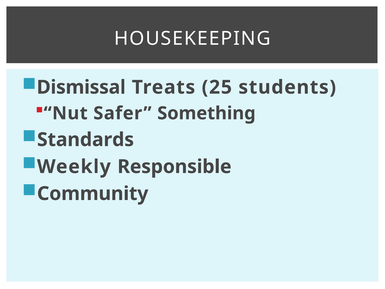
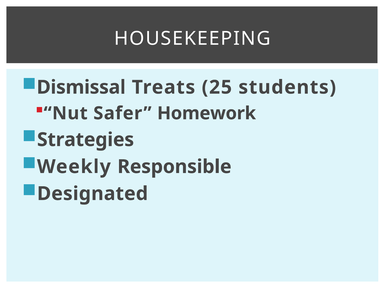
Something: Something -> Homework (207, 113)
Standards: Standards -> Strategies (86, 140)
Community: Community -> Designated (92, 193)
